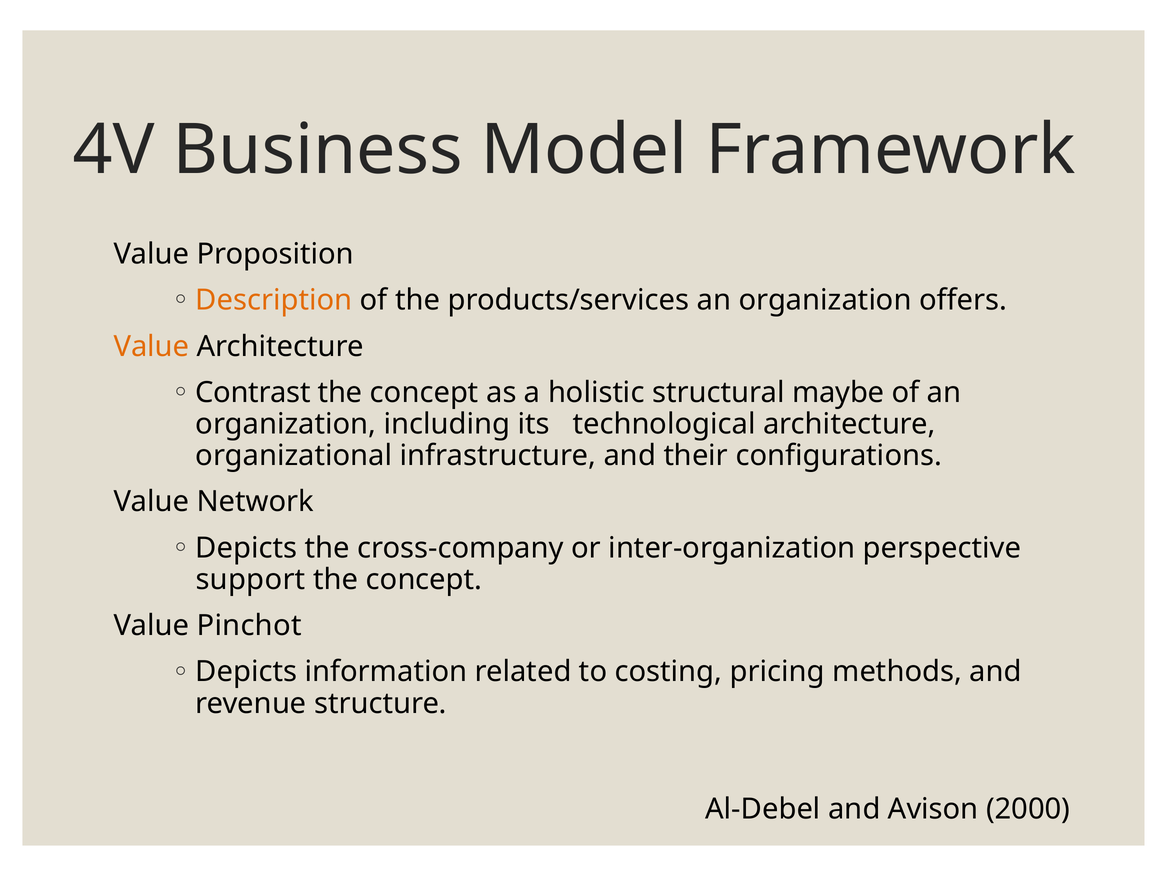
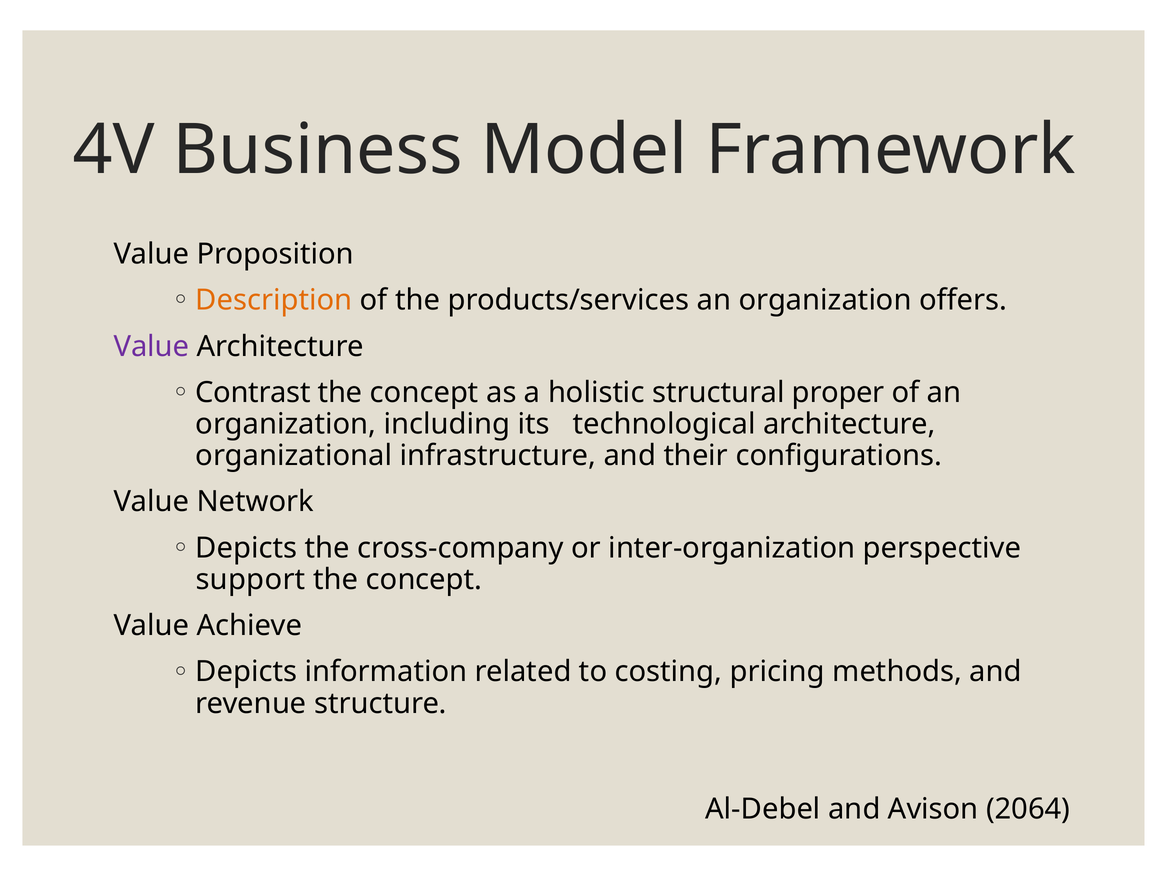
Value colour: orange -> purple (151, 346)
maybe: maybe -> proper (838, 392)
Pinchot: Pinchot -> Achieve (249, 625)
2000: 2000 -> 2064 (1028, 809)
